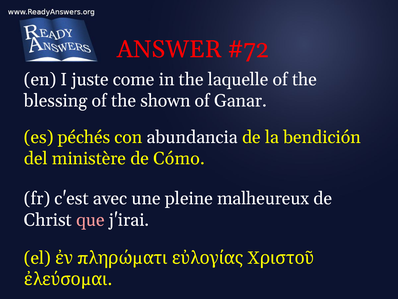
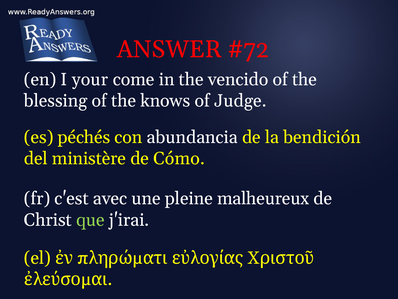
juste: juste -> your (90, 79)
laquelle: laquelle -> vencido (238, 79)
shown: shown -> knows (165, 101)
Ganar: Ganar -> Judge (240, 101)
que colour: pink -> light green (90, 220)
